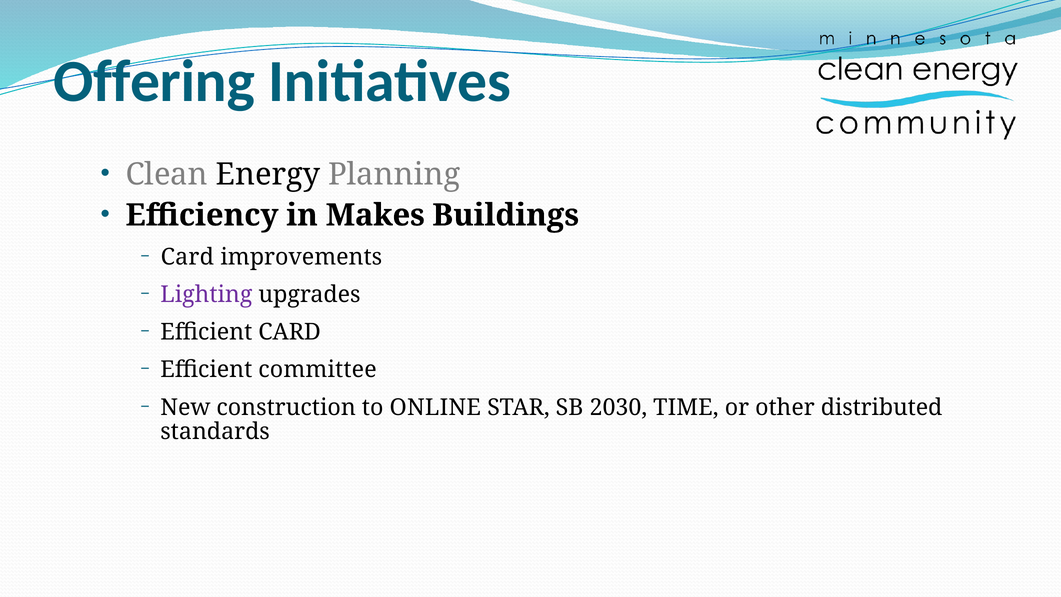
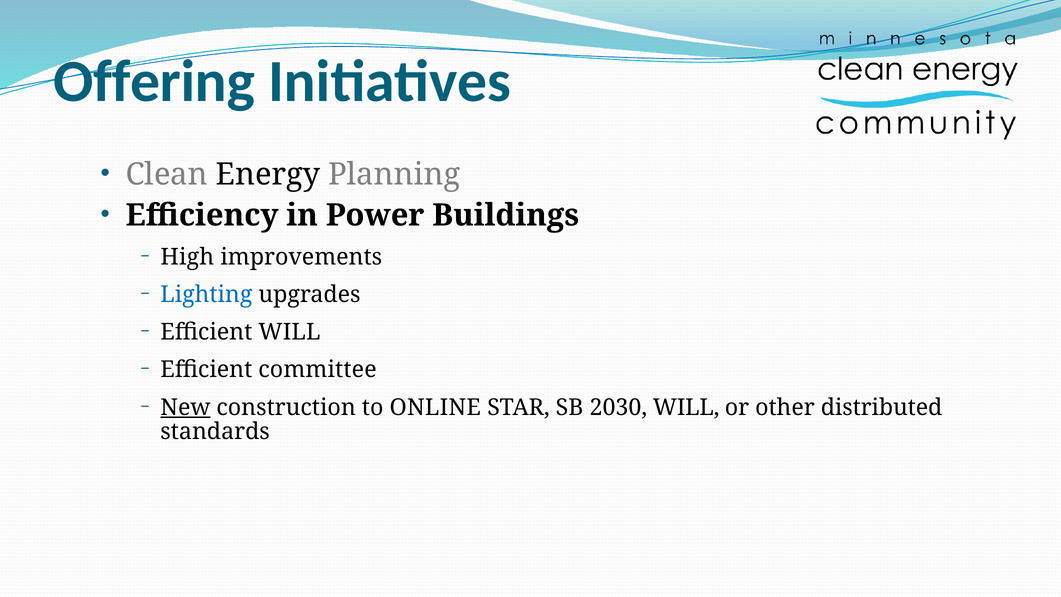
Makes: Makes -> Power (375, 215)
Card: Card -> High (187, 257)
Lighting colour: purple -> blue (206, 295)
Efficient CARD: CARD -> WILL (289, 332)
New underline: none -> present (185, 407)
2030 TIME: TIME -> WILL (686, 407)
